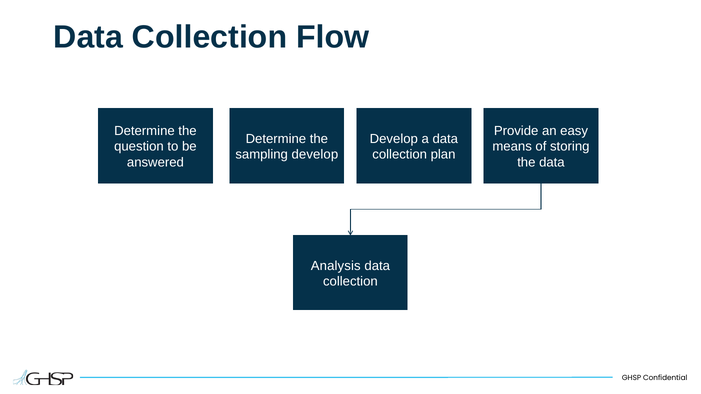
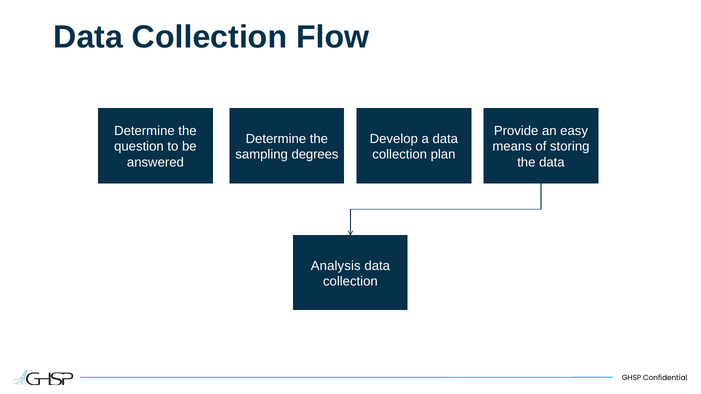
sampling develop: develop -> degrees (315, 155)
